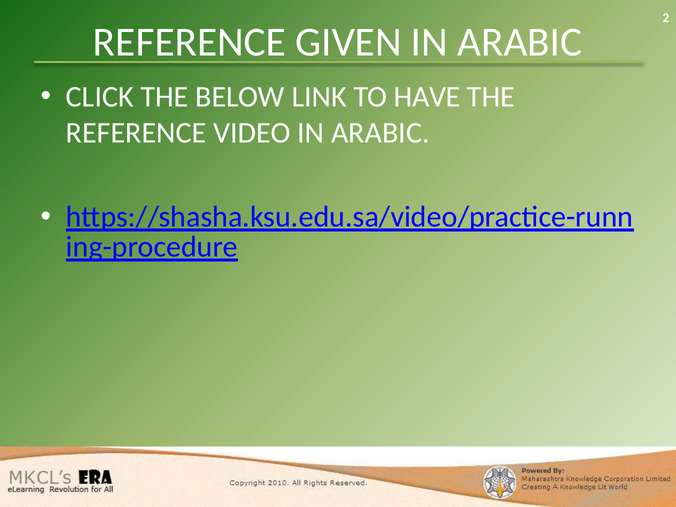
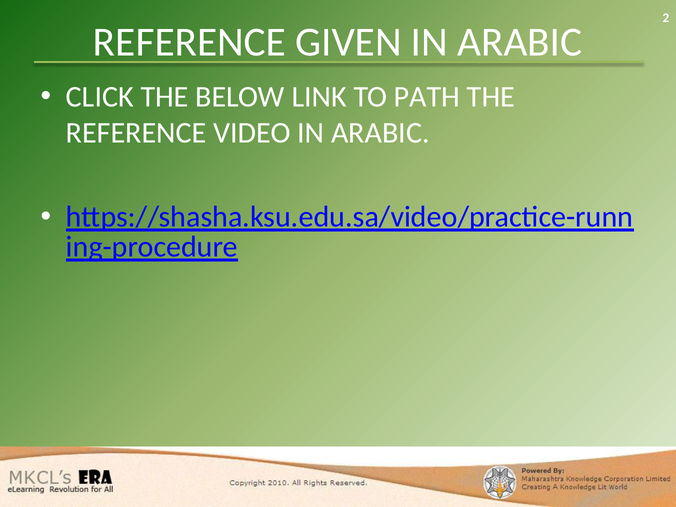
HAVE: HAVE -> PATH (427, 97)
